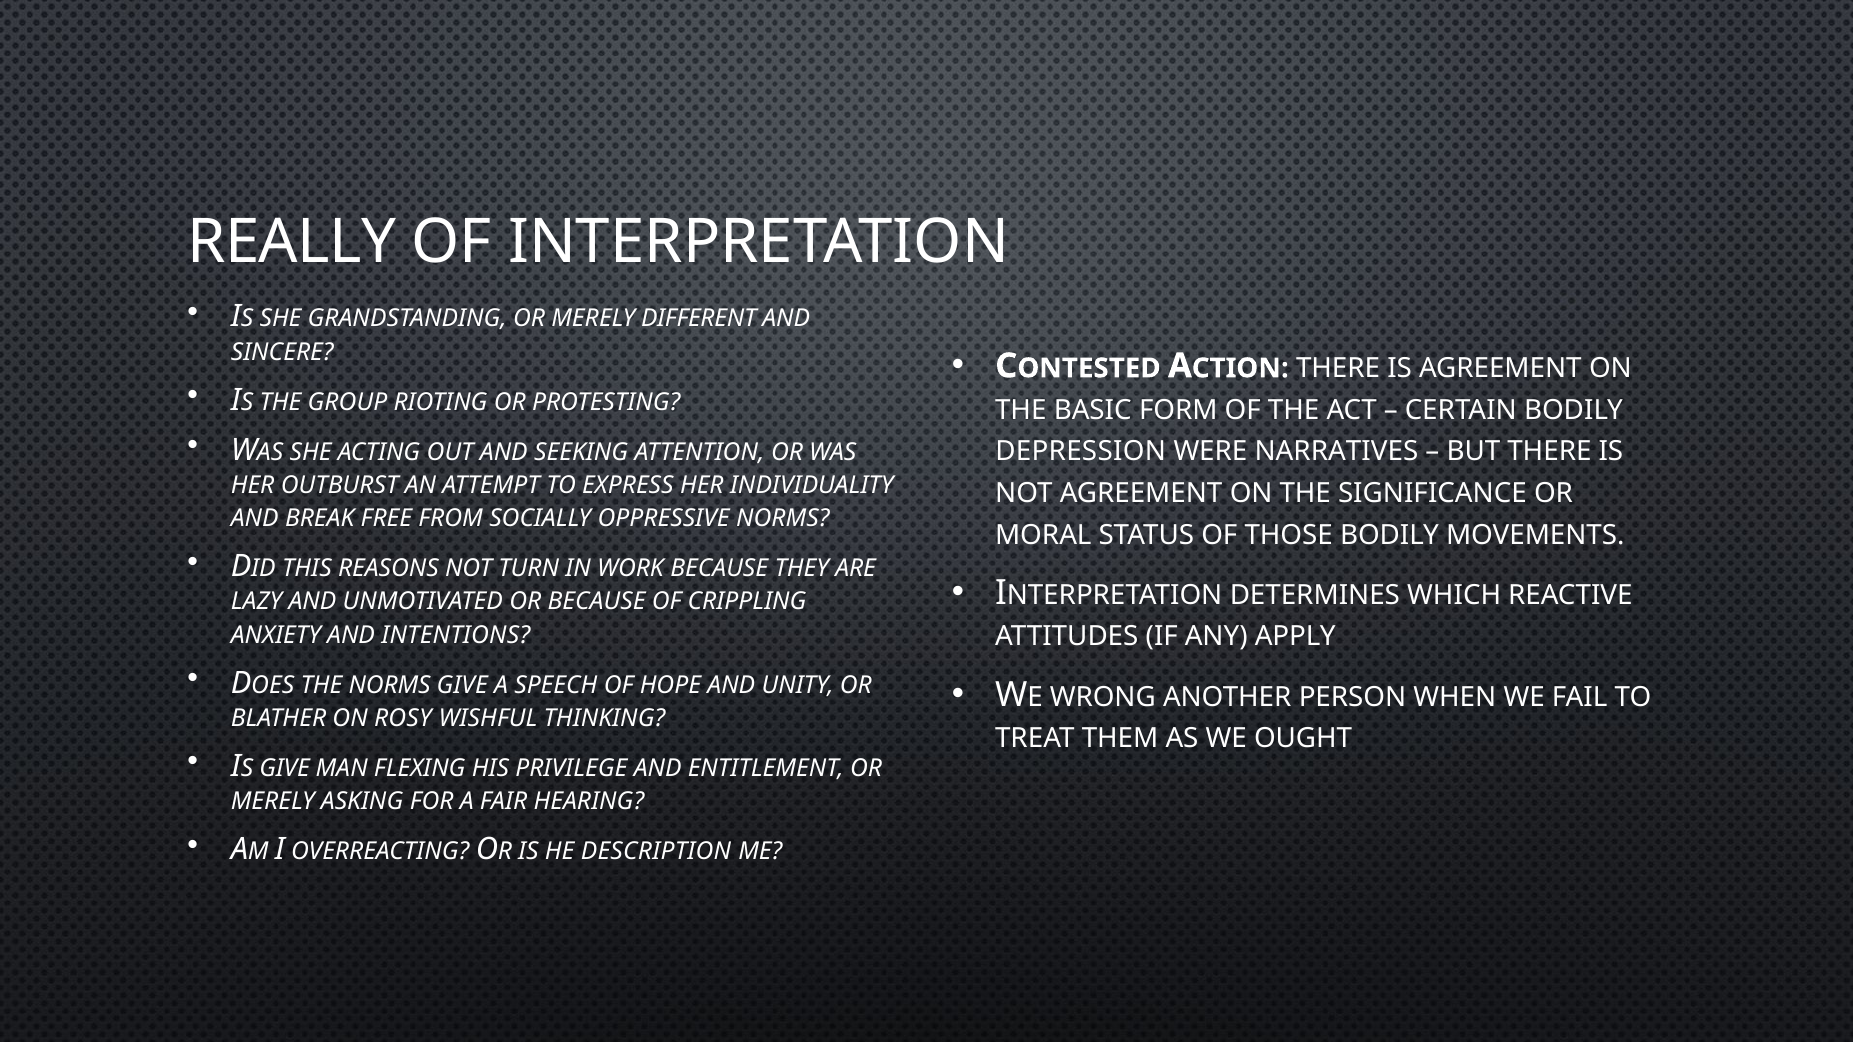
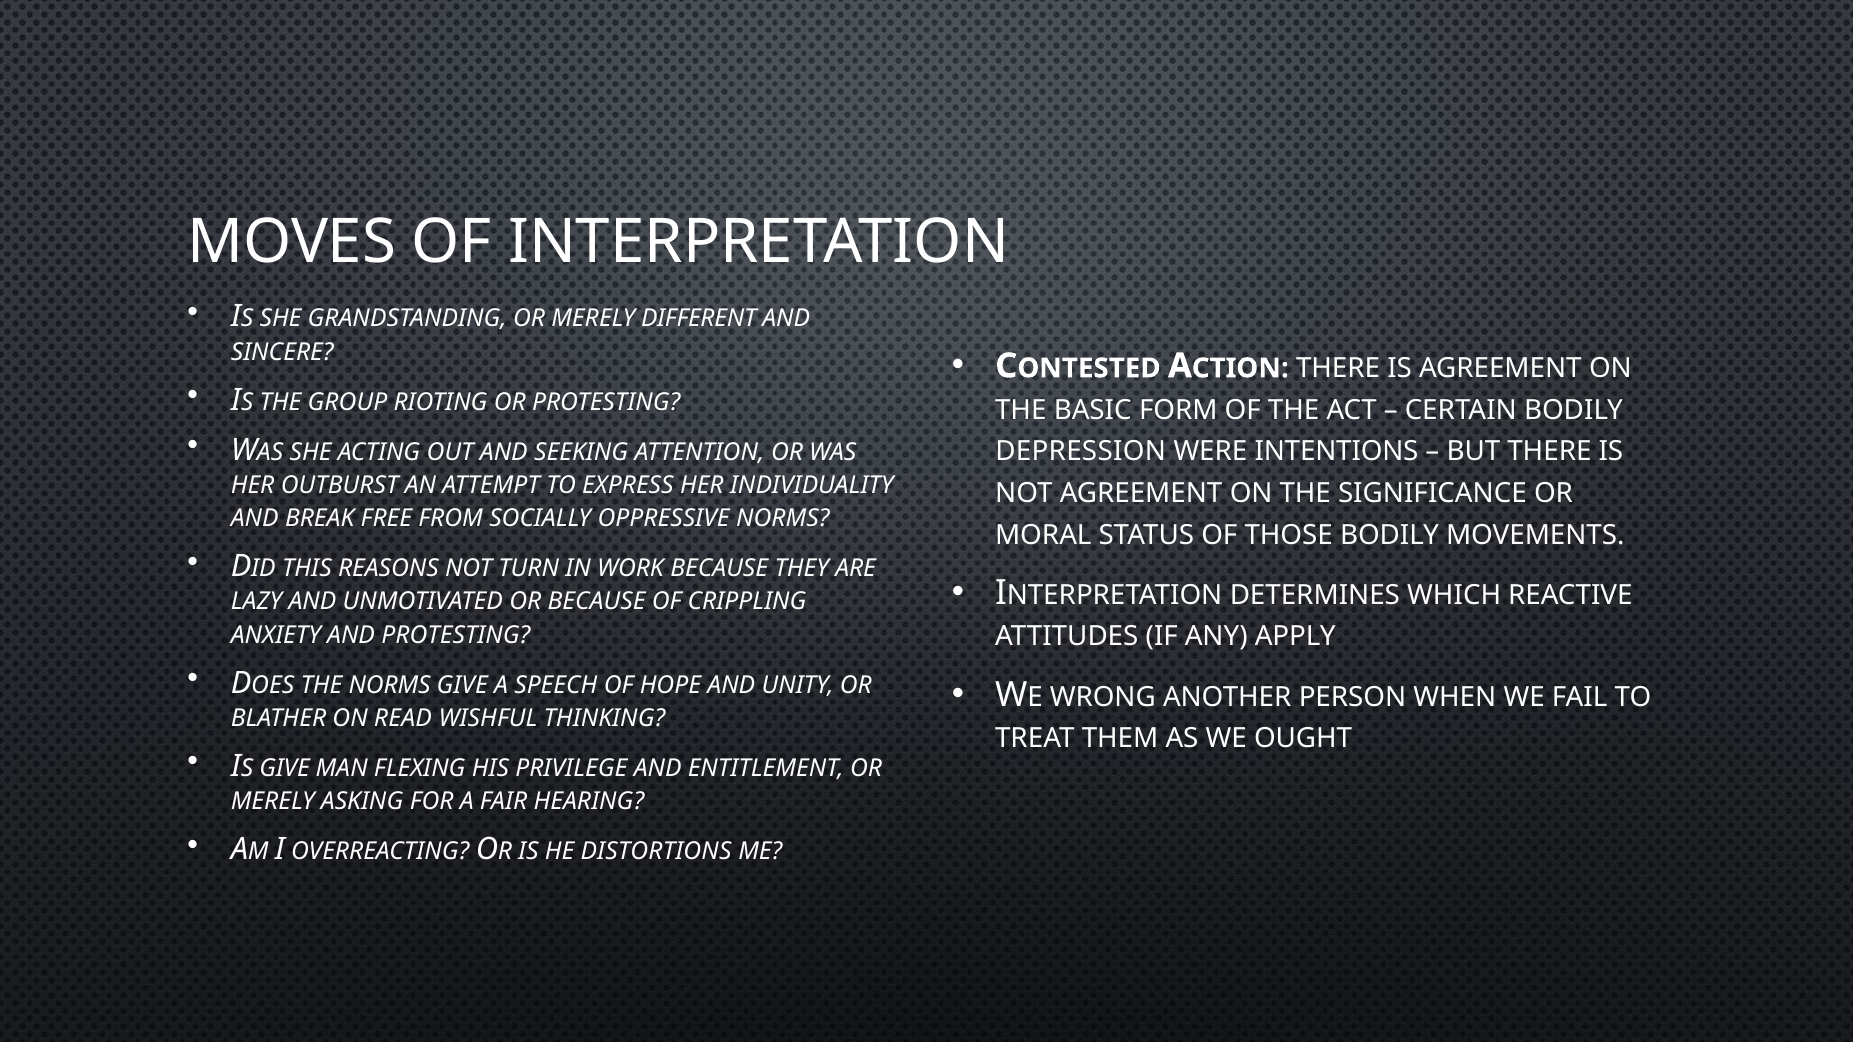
REALLY: REALLY -> MOVES (292, 242)
NARRATIVES: NARRATIVES -> INTENTIONS (1337, 452)
AND INTENTIONS: INTENTIONS -> PROTESTING (456, 635)
ROSY: ROSY -> READ (403, 719)
DESCRIPTION: DESCRIPTION -> DISTORTIONS (656, 852)
